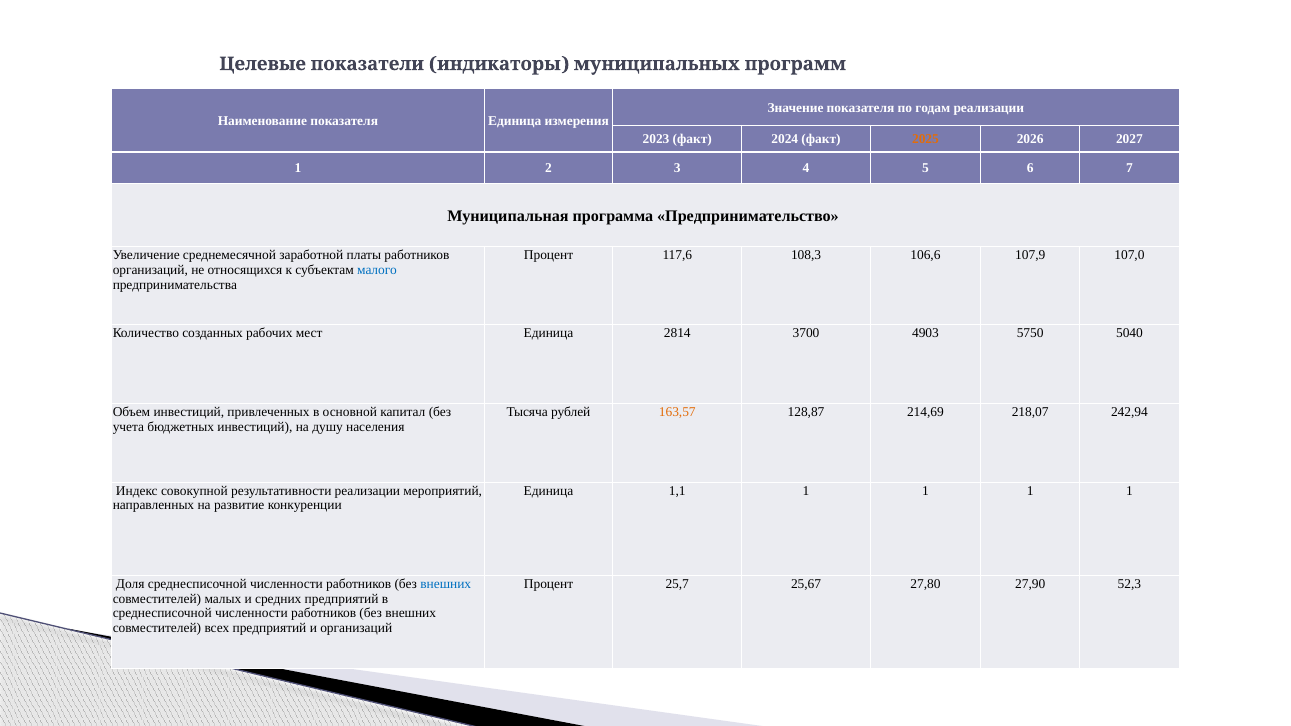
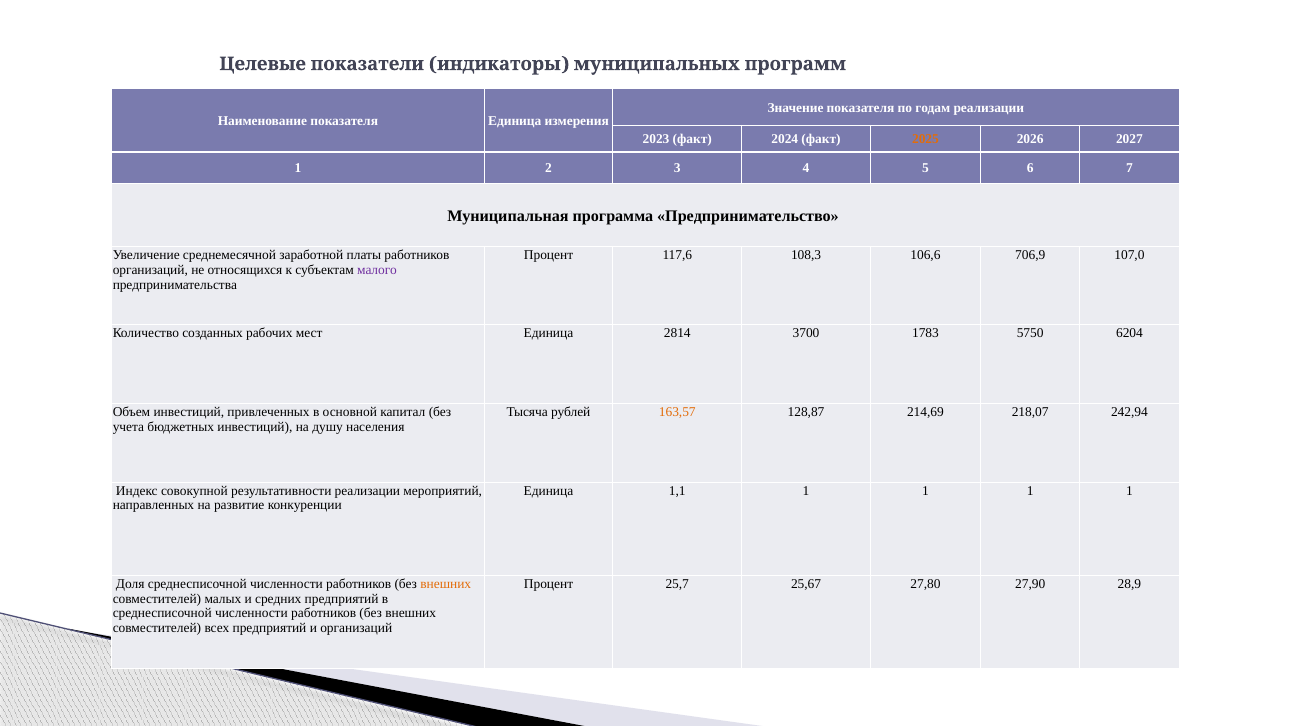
107,9: 107,9 -> 706,9 (1030, 255)
малого colour: blue -> purple (377, 270)
4903: 4903 -> 1783 (925, 333)
5040: 5040 -> 6204 (1129, 333)
внешних colour: blue -> orange (446, 584)
52,3: 52,3 -> 28,9 (1129, 584)
